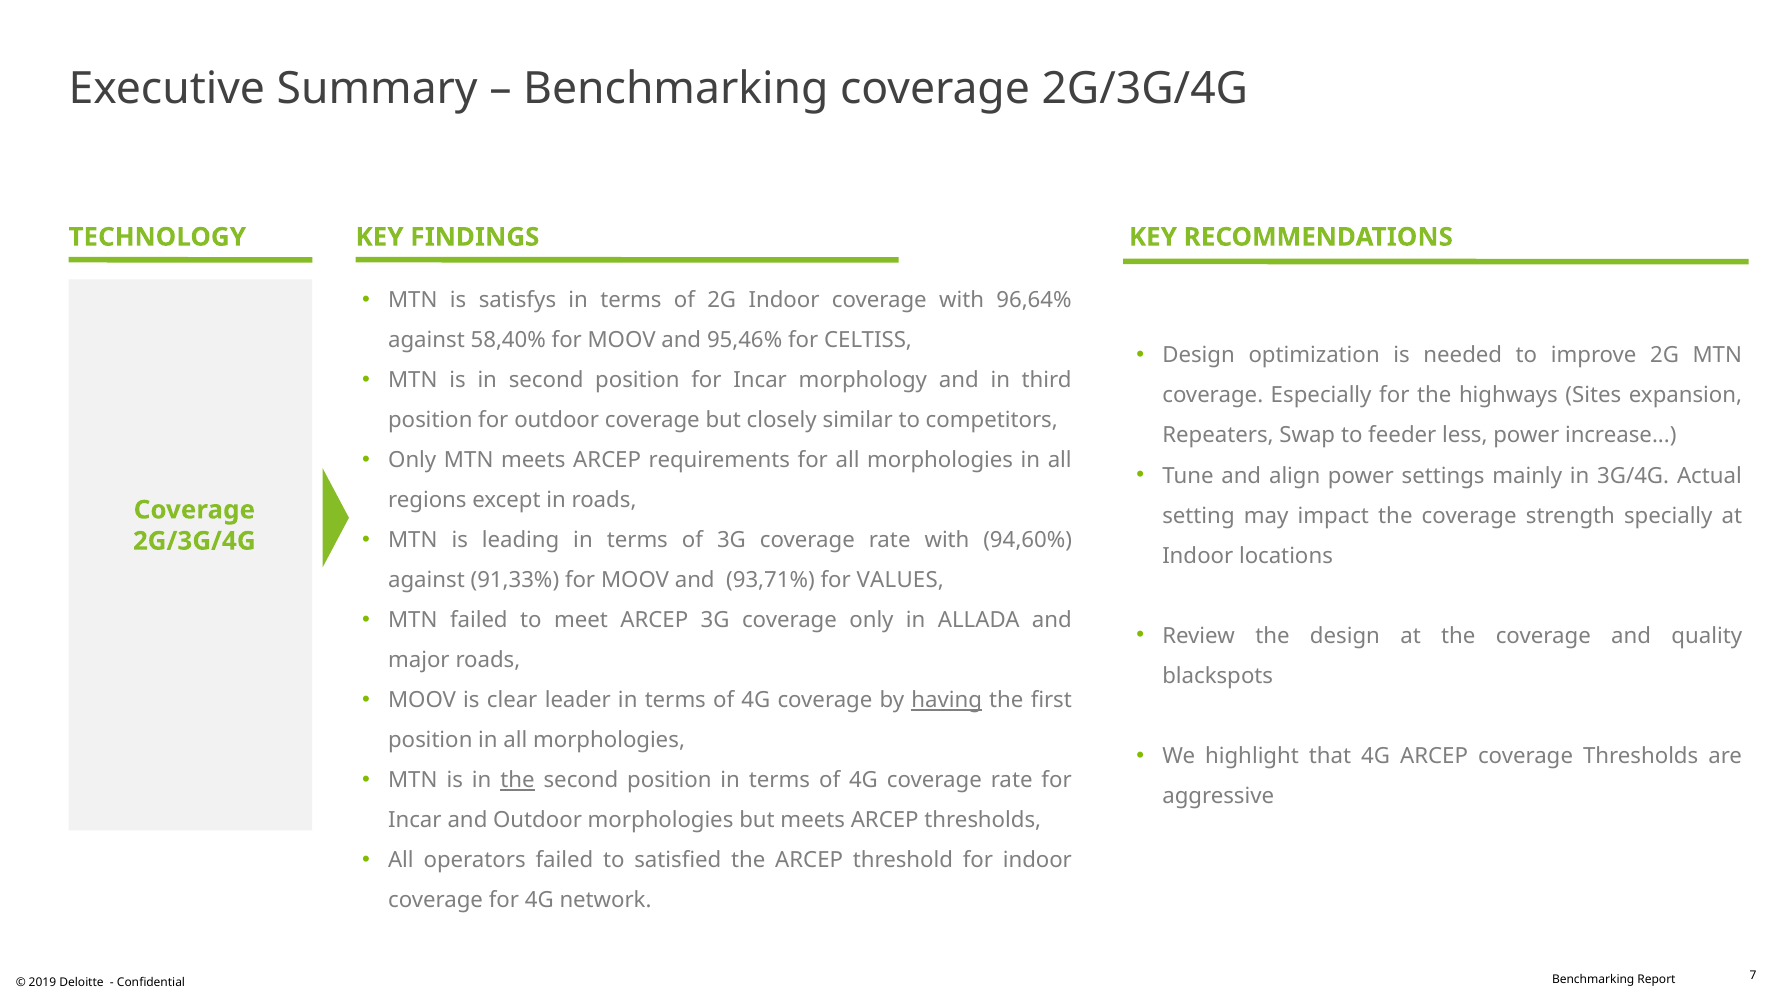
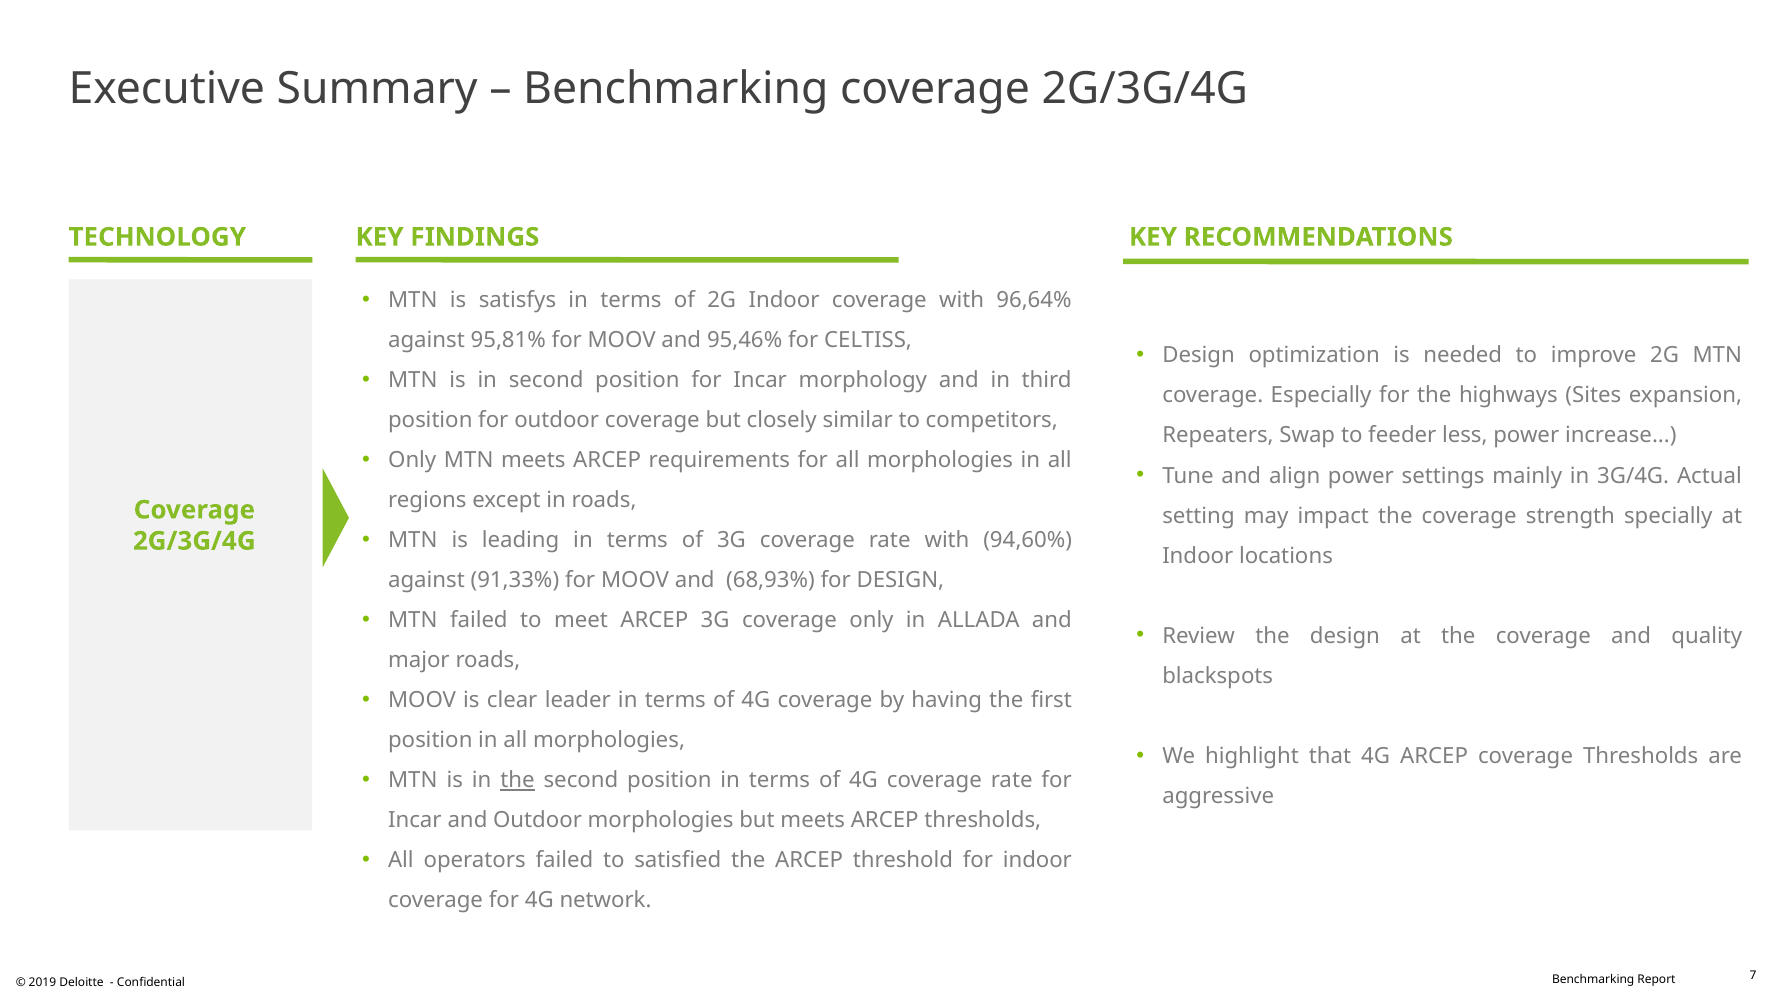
58,40%: 58,40% -> 95,81% (508, 340)
93,71%: 93,71% -> 68,93% (770, 580)
for VALUES: VALUES -> DESIGN (900, 580)
having underline: present -> none (947, 701)
